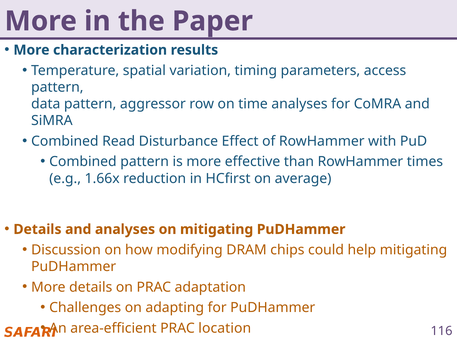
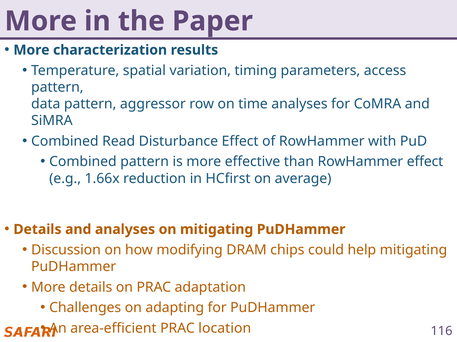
RowHammer times: times -> effect (425, 162)
